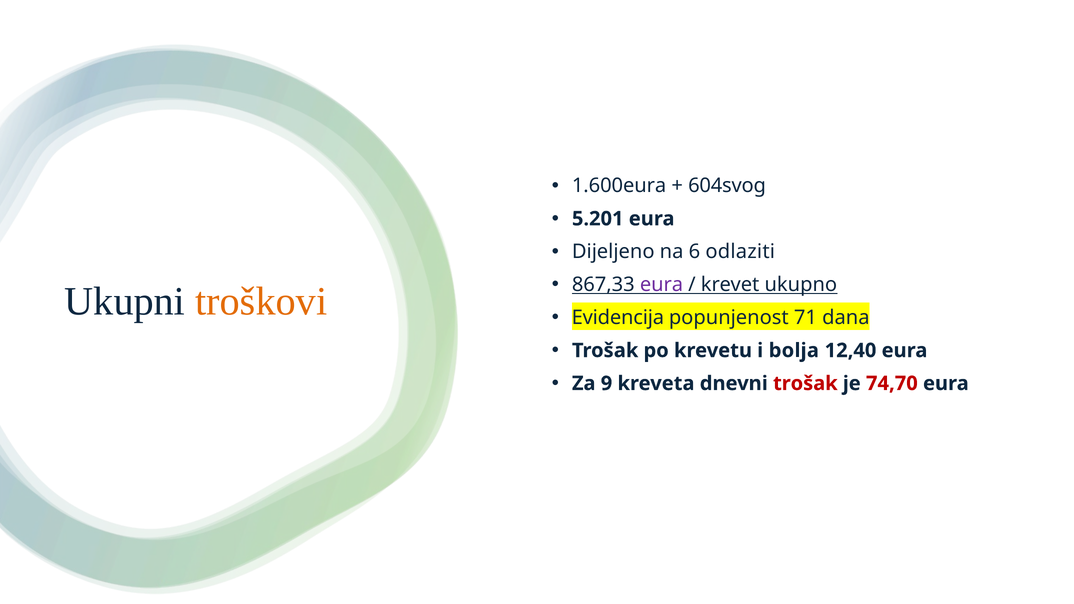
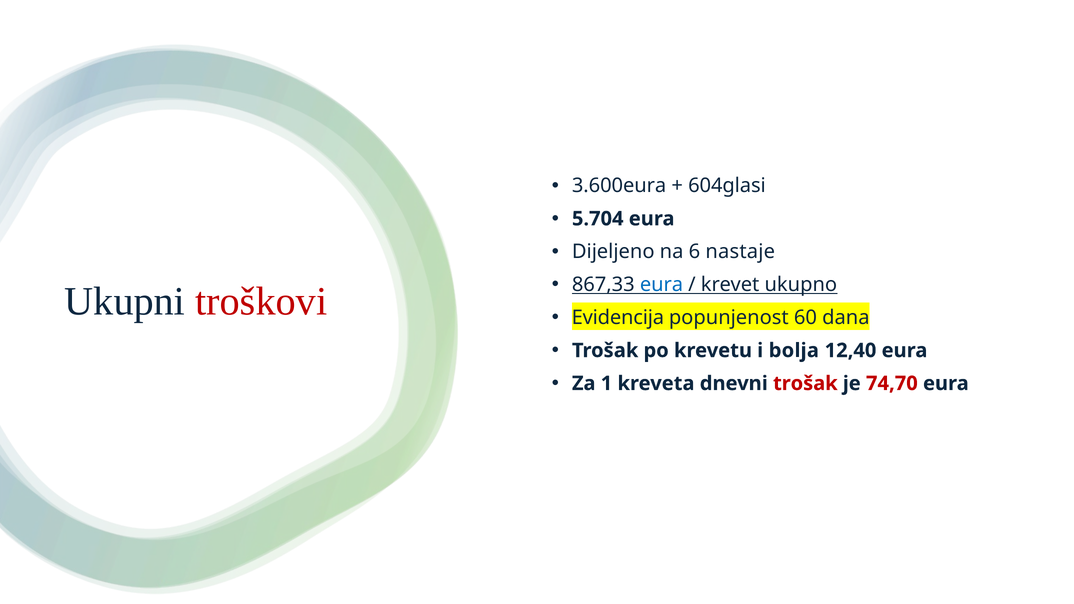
1.600eura: 1.600eura -> 3.600eura (619, 186)
604svog: 604svog -> 604glasi (727, 186)
5.201: 5.201 -> 5.704 (598, 219)
odlaziti: odlaziti -> nastaje (740, 252)
eura colour: purple -> blue (662, 285)
troškovi colour: orange -> red (261, 302)
71: 71 -> 60 (805, 318)
9: 9 -> 1 (606, 384)
